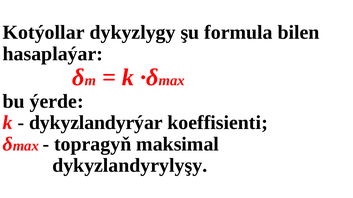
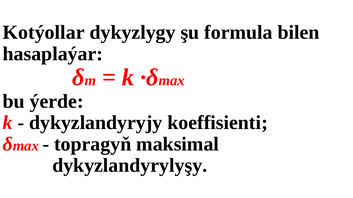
dykyzlandyrýar: dykyzlandyrýar -> dykyzlandyryjy (96, 123)
